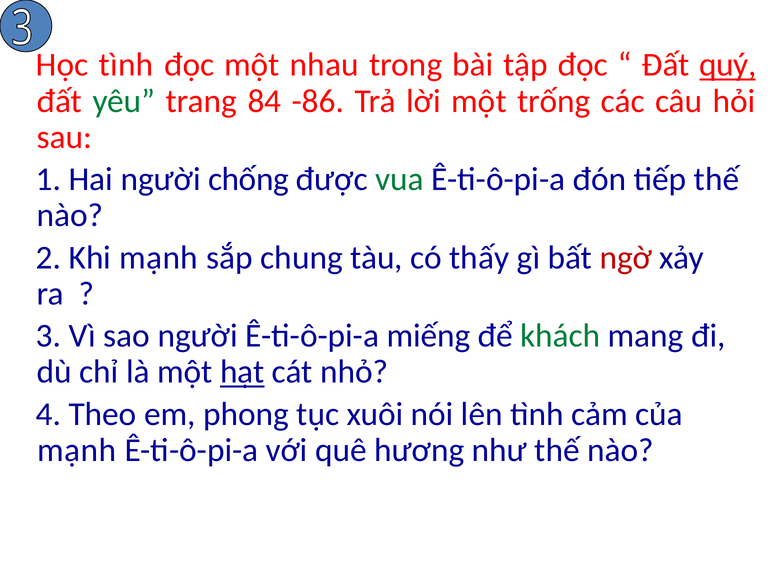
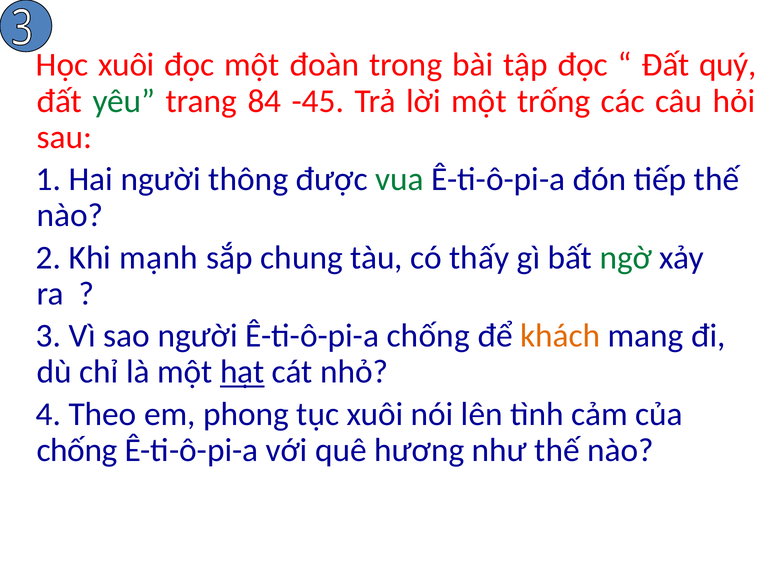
Học tình: tình -> xuôi (126, 65)
nhau: nhau -> đoàn (324, 65)
quý underline: present -> none (728, 65)
-86: -86 -> -45 (318, 101)
chống: chống -> thông (248, 179)
ngờ colour: red -> green (626, 258)
Ê-ti-ô-pi-a miếng: miếng -> chống (428, 336)
khách colour: green -> orange (560, 336)
mạnh: mạnh -> chống (77, 450)
